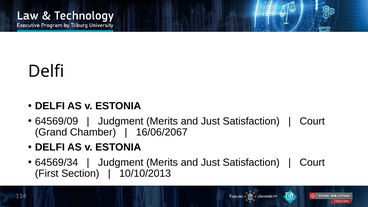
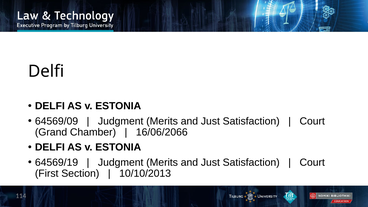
16/06/2067: 16/06/2067 -> 16/06/2066 (162, 132)
64569/34: 64569/34 -> 64569/19 (57, 162)
